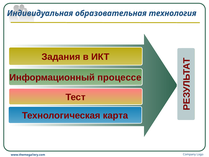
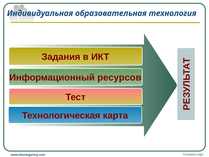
процессе: процессе -> ресурсов (119, 77)
